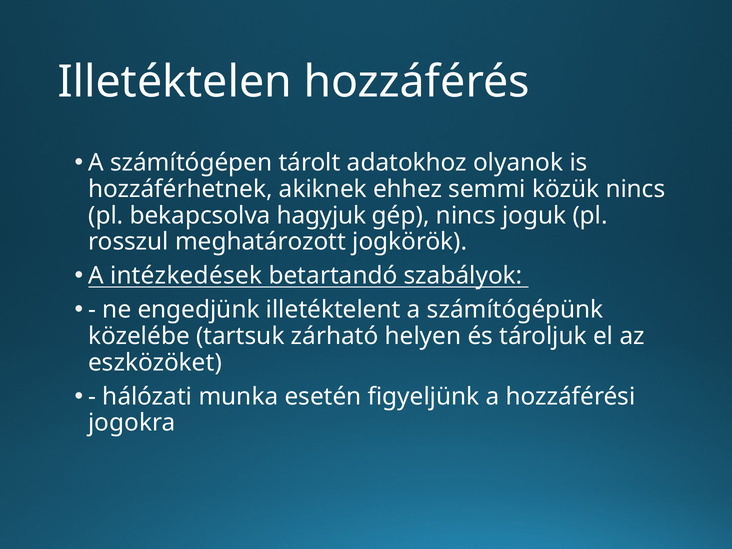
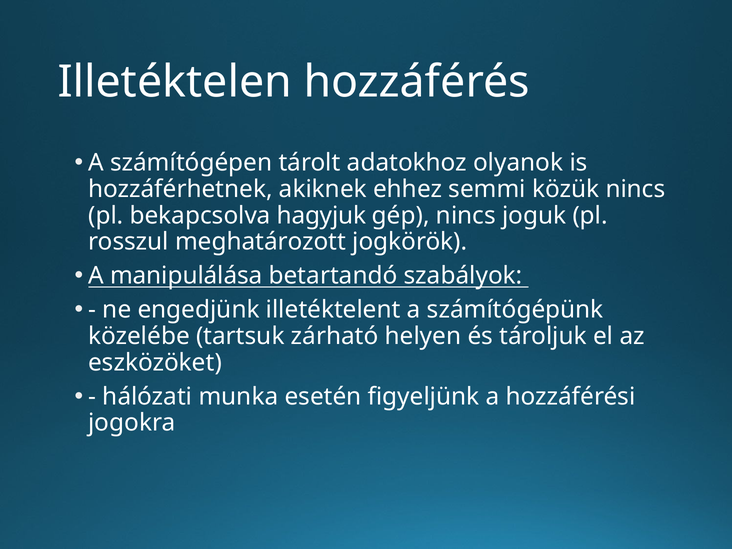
intézkedések: intézkedések -> manipulálása (186, 276)
